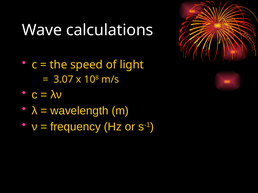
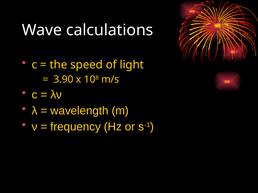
3.07: 3.07 -> 3.90 (63, 80)
